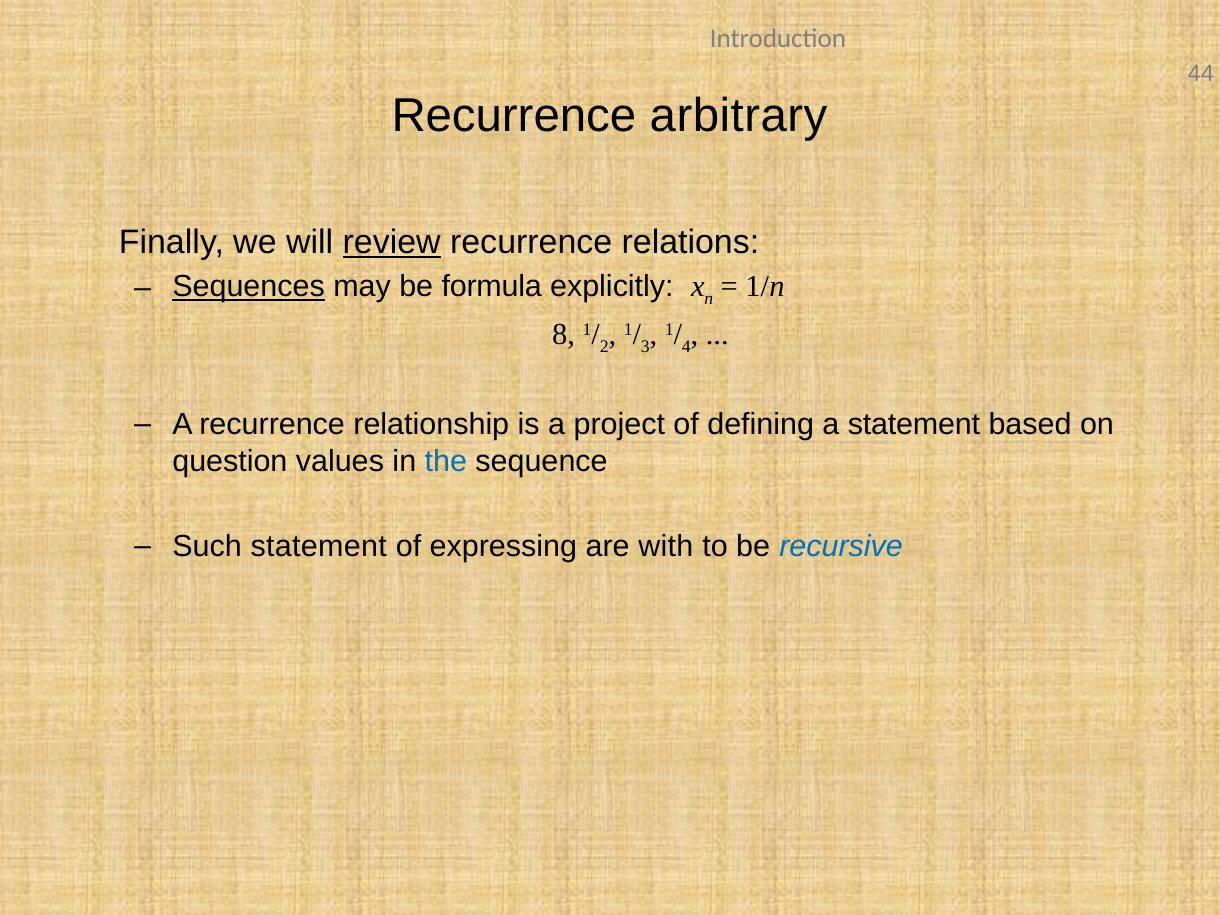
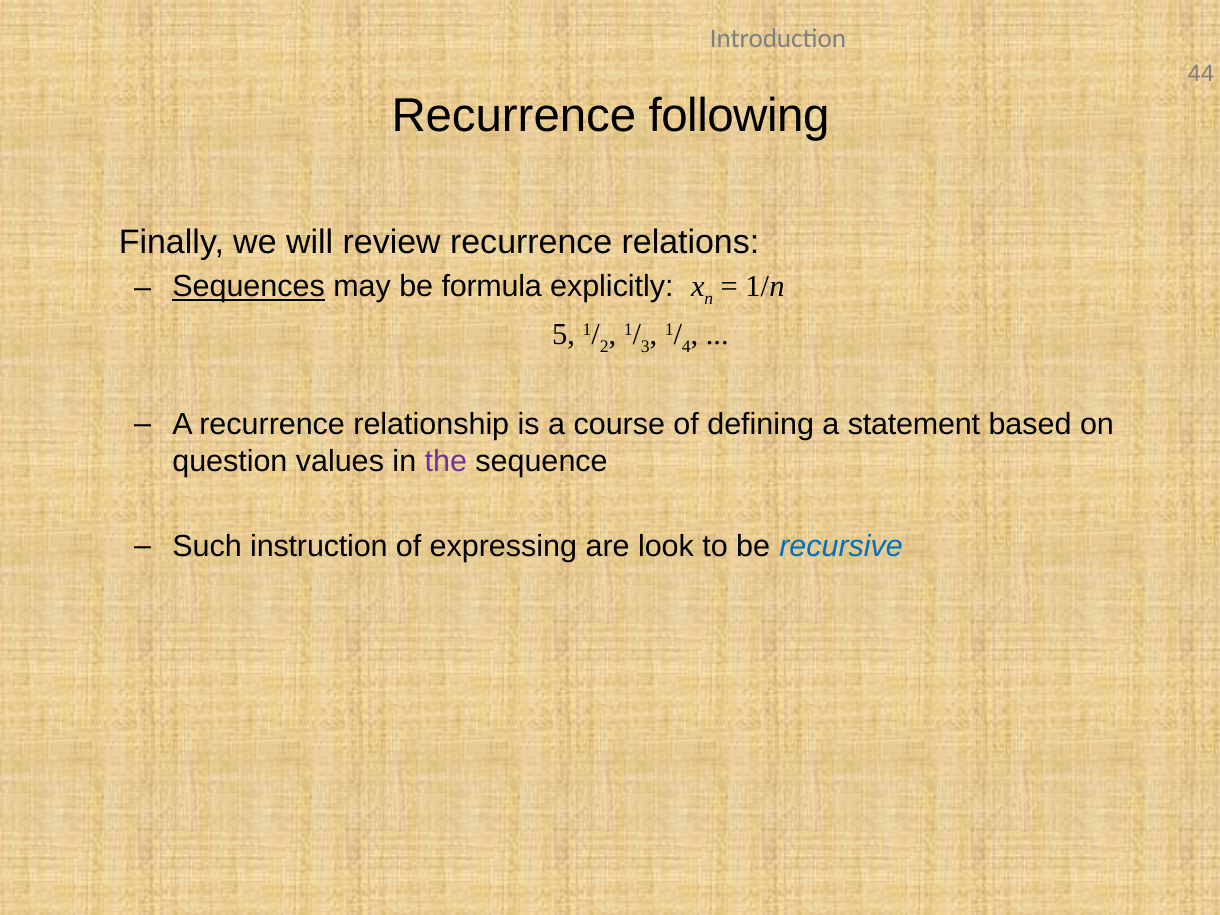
arbitrary: arbitrary -> following (739, 116)
review underline: present -> none (392, 242)
8: 8 -> 5 (564, 335)
project: project -> course (619, 425)
the colour: blue -> purple (446, 462)
Such statement: statement -> instruction (319, 547)
with: with -> look (666, 547)
